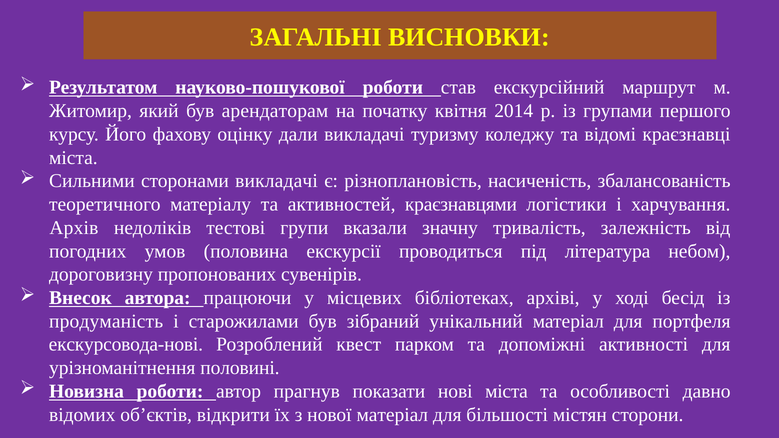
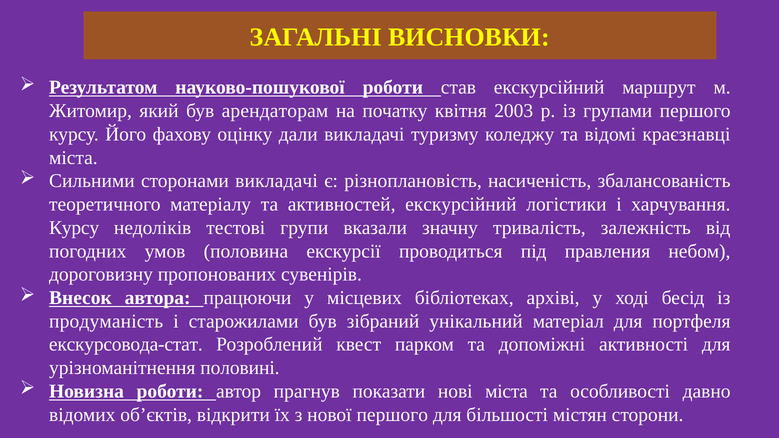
2014: 2014 -> 2003 (514, 111)
активностей краєзнавцями: краєзнавцями -> екскурсійний (461, 204)
Архів: Архів -> Курсу (74, 228)
література: література -> правления (608, 251)
екскурсовода-нові: екскурсовода-нові -> екскурсовода-стат (126, 345)
нової матеріал: матеріал -> першого (392, 415)
